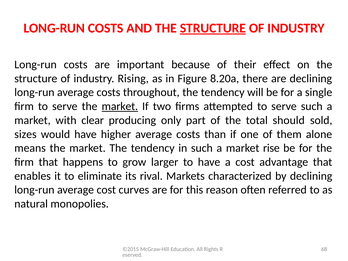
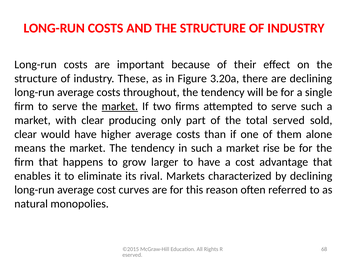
STRUCTURE underline: present -> none (213, 28)
Rising: Rising -> These (133, 78)
8.20a: 8.20a -> 3.20a (225, 78)
should: should -> served (289, 120)
sizes: sizes -> clear (26, 134)
